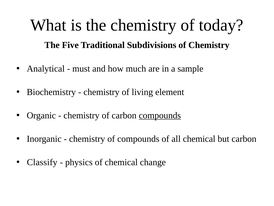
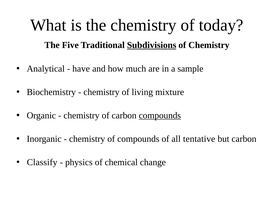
Subdivisions underline: none -> present (152, 45)
must: must -> have (81, 68)
element: element -> mixture (170, 92)
all chemical: chemical -> tentative (199, 139)
